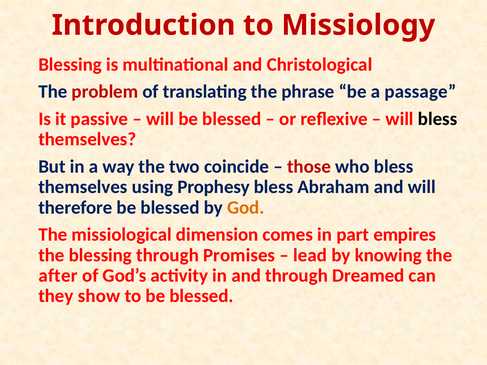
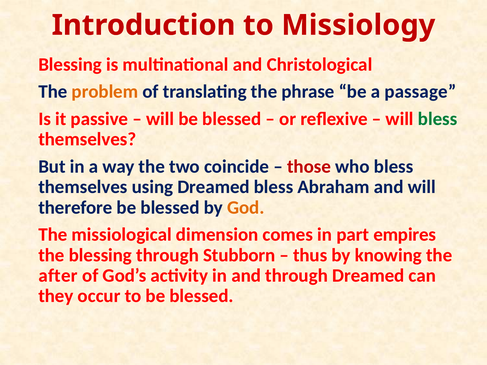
problem colour: red -> orange (105, 92)
bless colour: black -> green (438, 119)
using Prophesy: Prophesy -> Dreamed (214, 187)
Promises: Promises -> Stubborn (239, 255)
lead: lead -> thus (310, 255)
show: show -> occur (99, 296)
